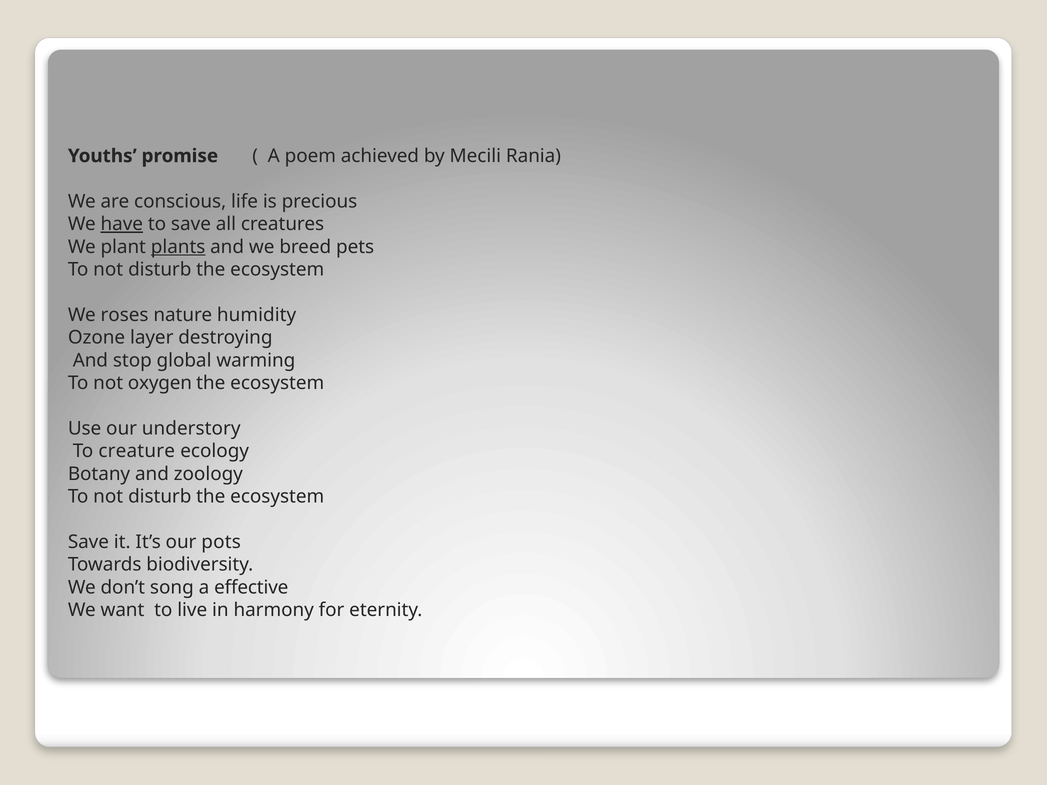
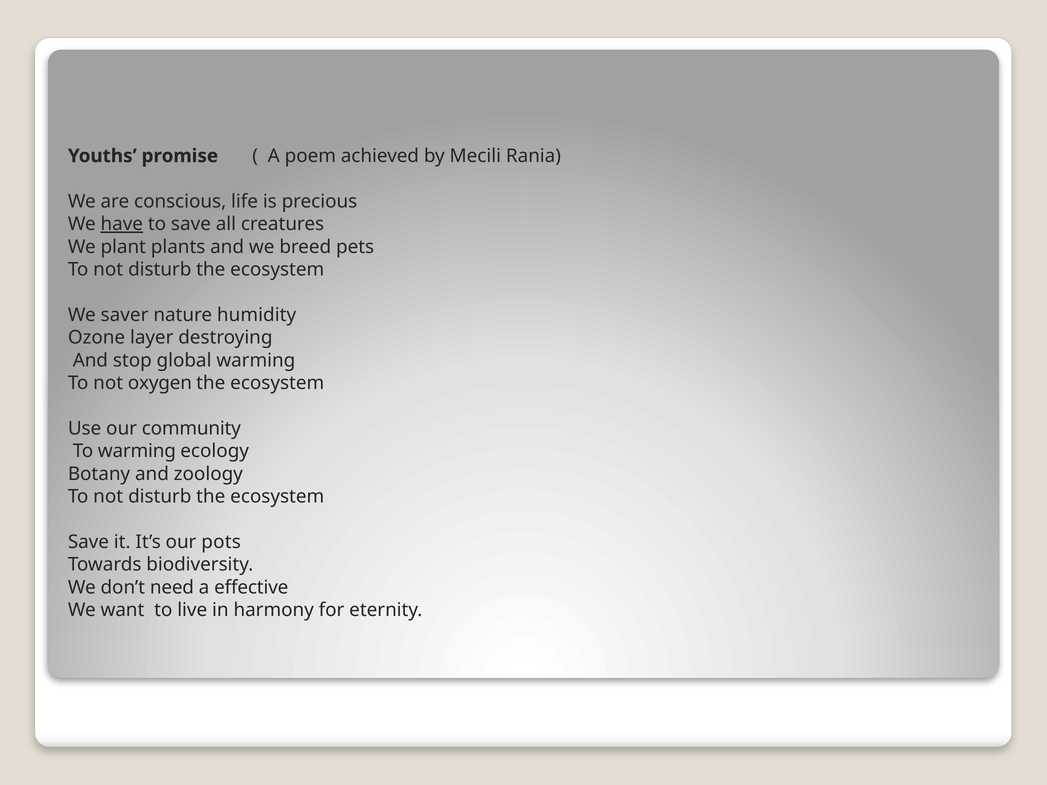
plants underline: present -> none (178, 247)
roses: roses -> saver (125, 315)
understory: understory -> community (191, 429)
To creature: creature -> warming (137, 451)
song: song -> need (172, 588)
